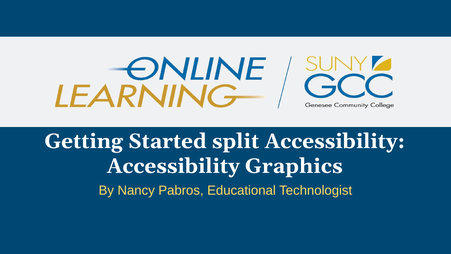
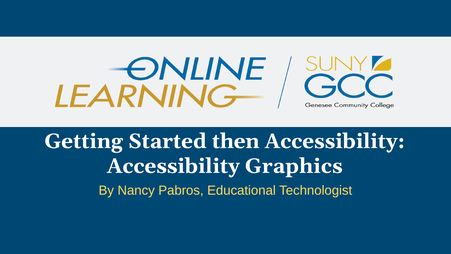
split: split -> then (236, 141)
